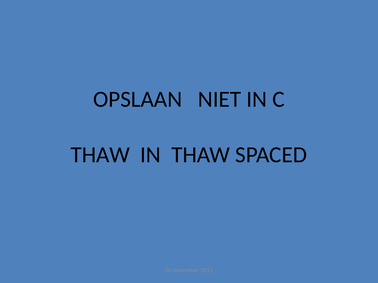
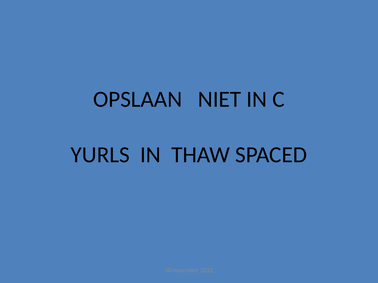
THAW: THAW -> YURLS (100, 155)
